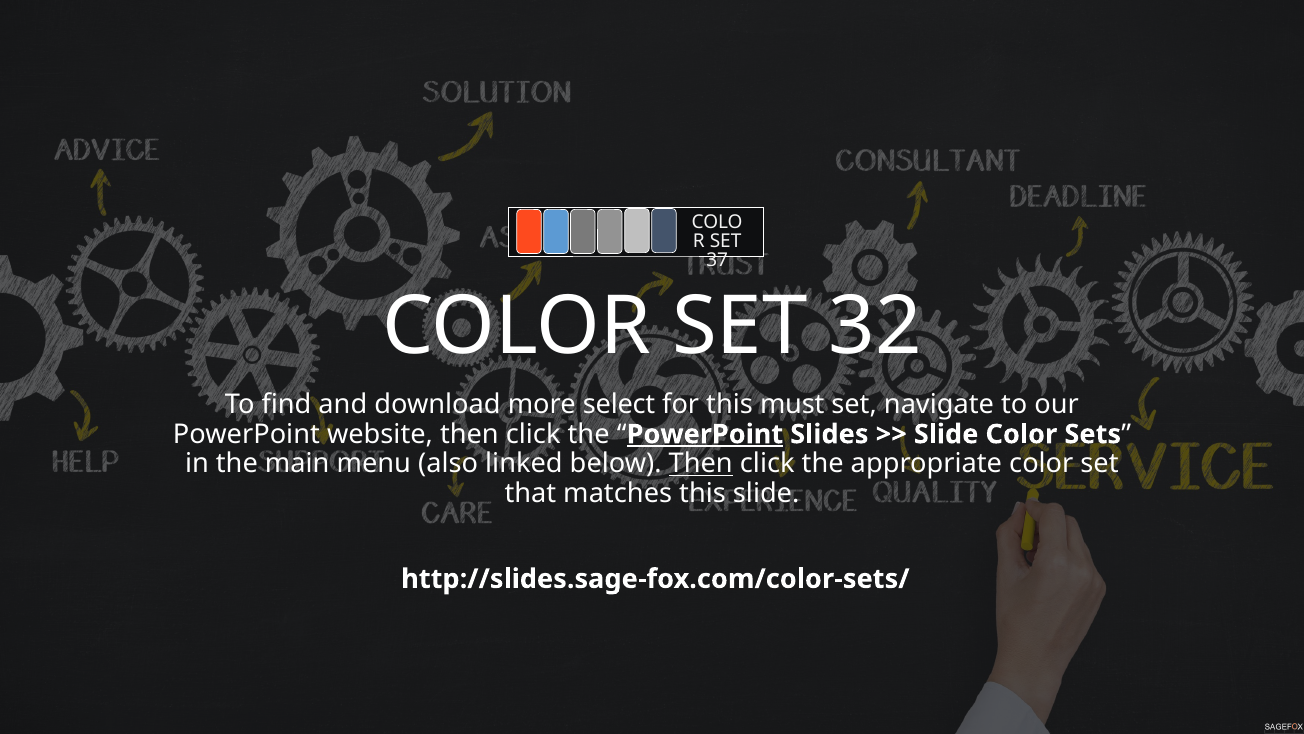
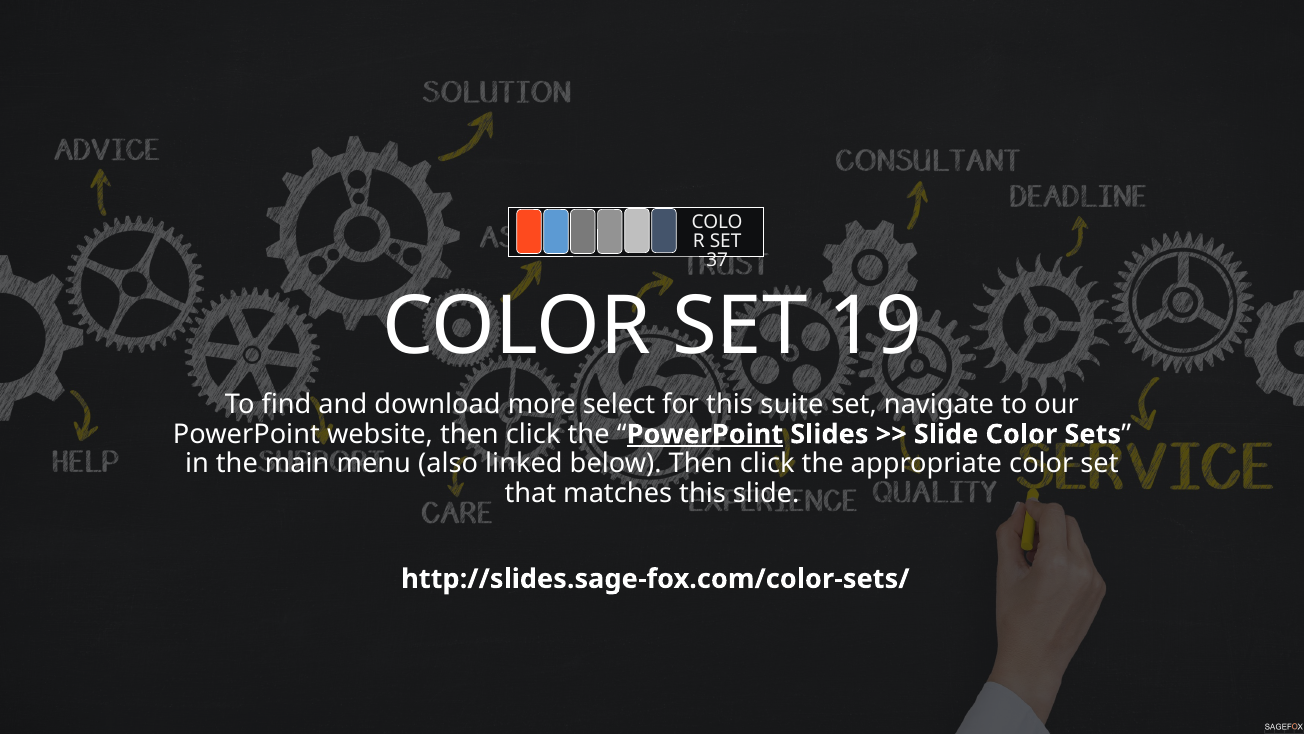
32: 32 -> 19 (875, 326)
must: must -> suite (792, 405)
Then underline: present -> none (701, 463)
